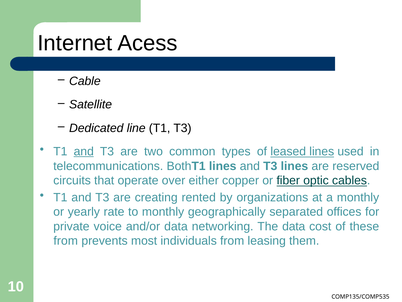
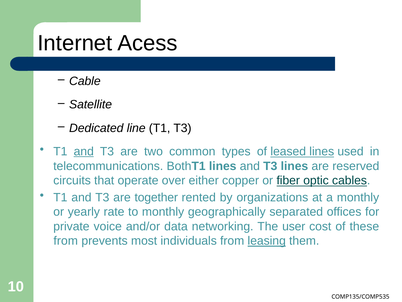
creating: creating -> together (156, 197)
The data: data -> user (294, 226)
leasing underline: none -> present (267, 241)
